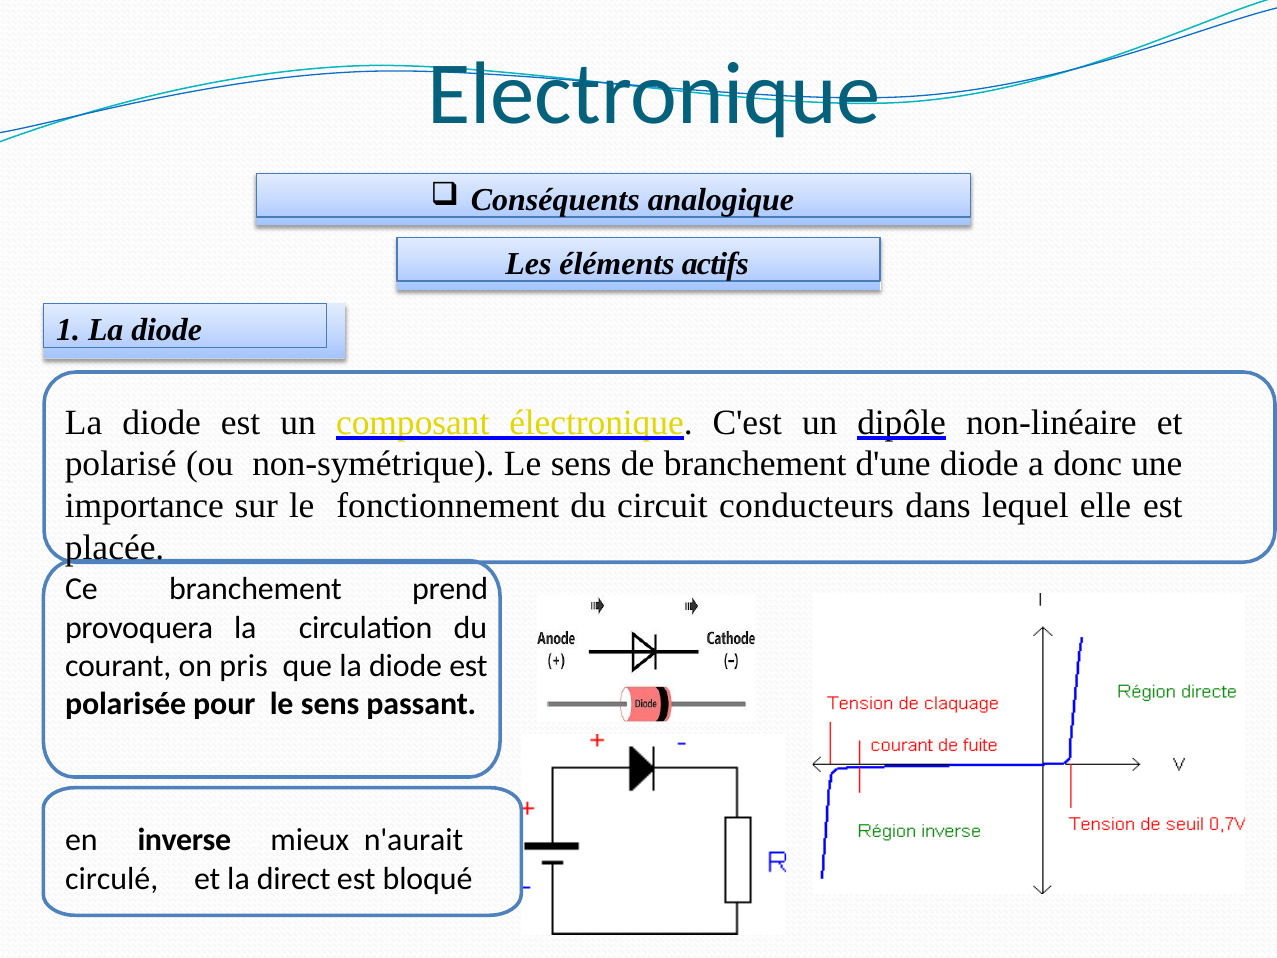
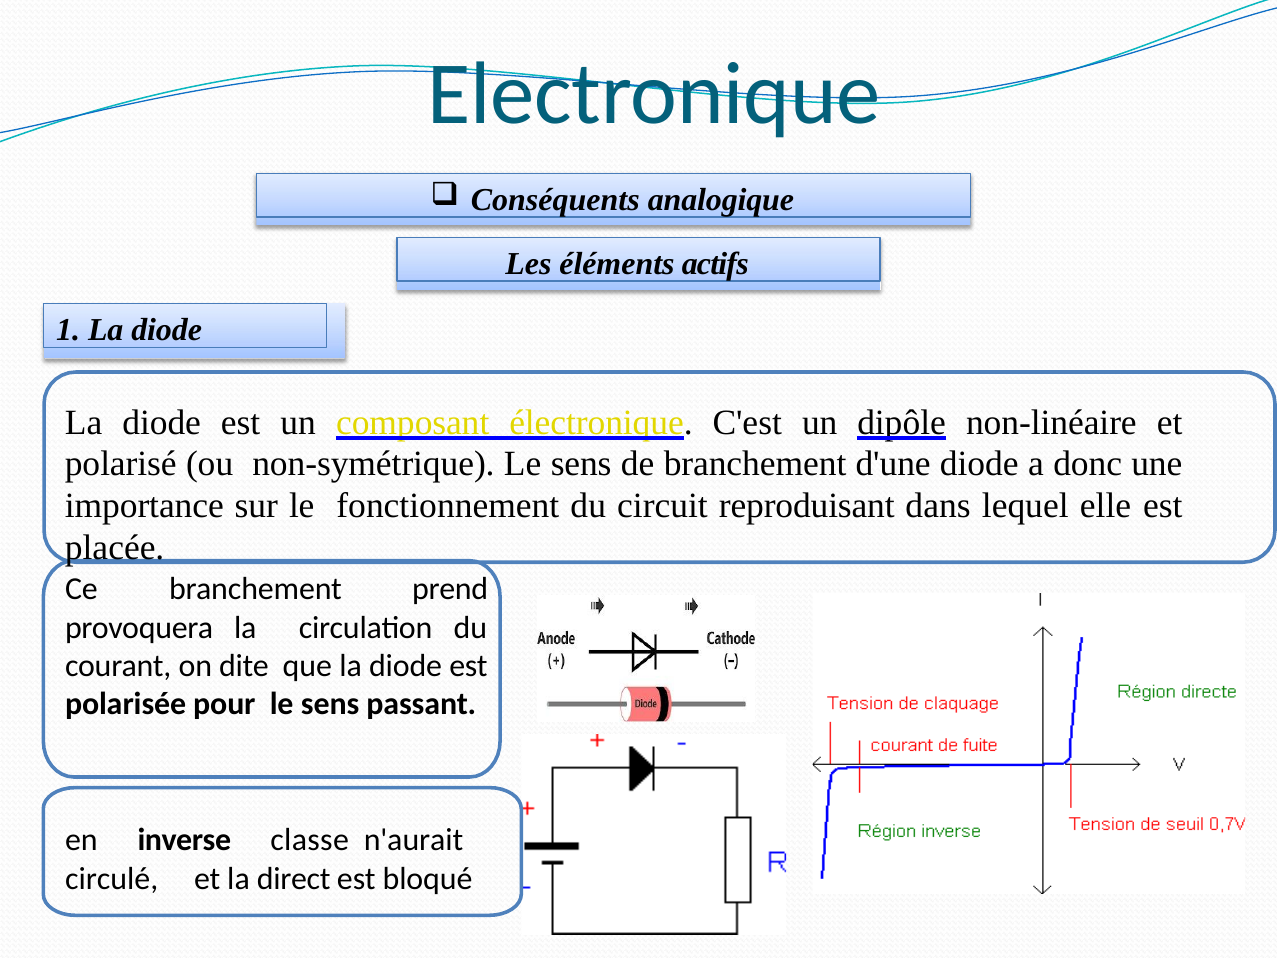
conducteurs: conducteurs -> reproduisant (807, 506)
pris: pris -> dite (244, 666)
mieux: mieux -> classe (310, 840)
